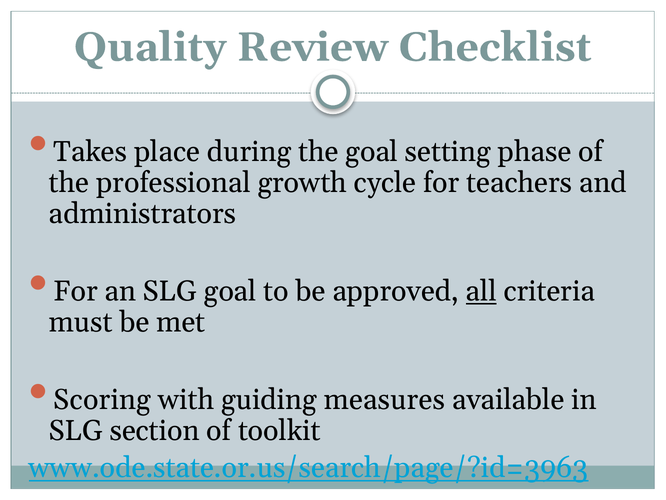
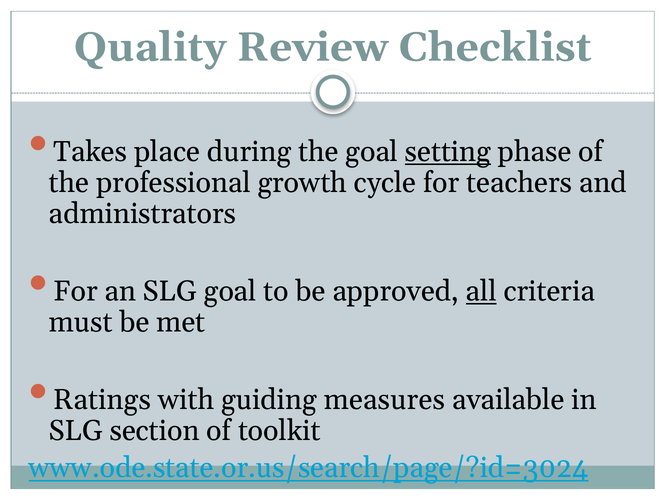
setting underline: none -> present (448, 152)
Scoring: Scoring -> Ratings (102, 399)
www.ode.state.or.us/search/page/?id=3963: www.ode.state.or.us/search/page/?id=3963 -> www.ode.state.or.us/search/page/?id=3024 (309, 467)
